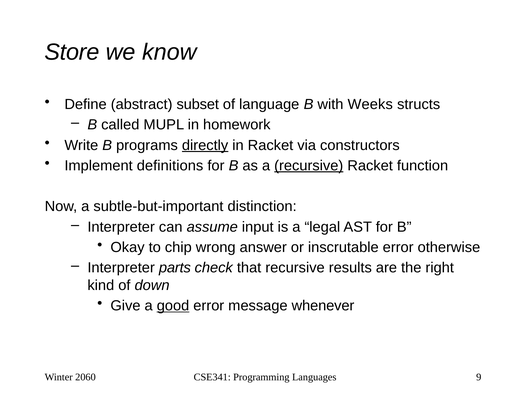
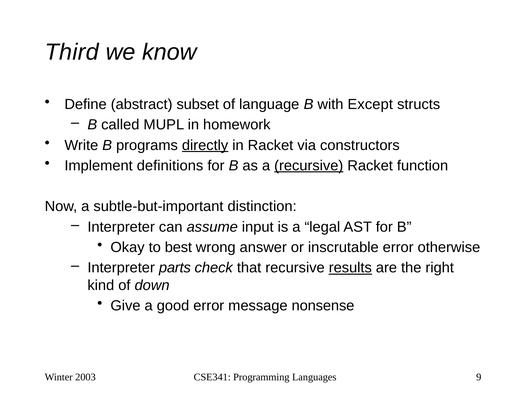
Store: Store -> Third (72, 52)
Weeks: Weeks -> Except (370, 104)
chip: chip -> best (178, 248)
results underline: none -> present (350, 268)
good underline: present -> none (173, 306)
whenever: whenever -> nonsense (323, 306)
2060: 2060 -> 2003 (85, 378)
